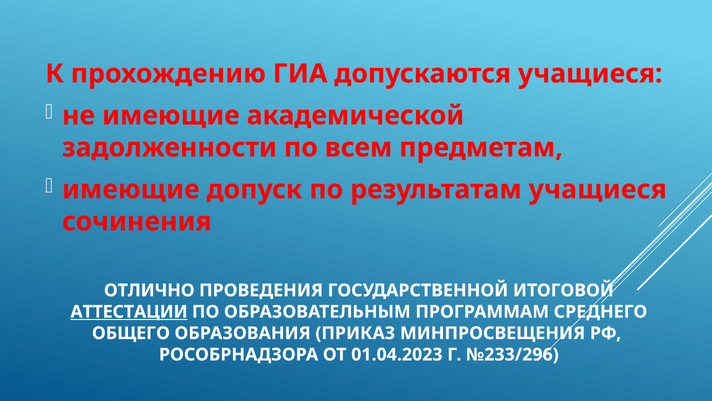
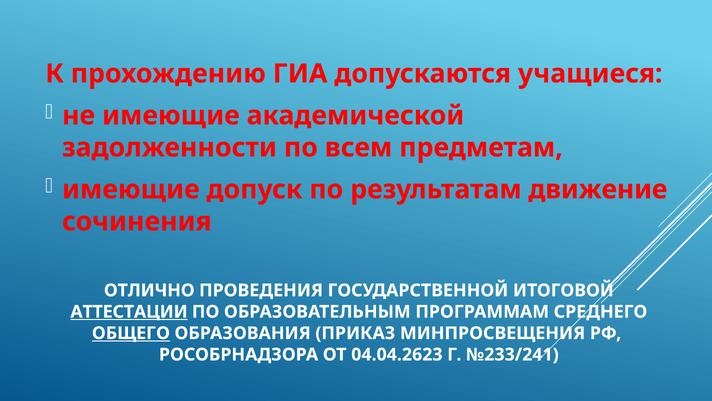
результатам учащиеся: учащиеся -> движение (598, 189)
ОБЩЕГО underline: none -> present (131, 333)
01.04.2023: 01.04.2023 -> 04.04.2623 (397, 354)
№233/296: №233/296 -> №233/241 (512, 354)
